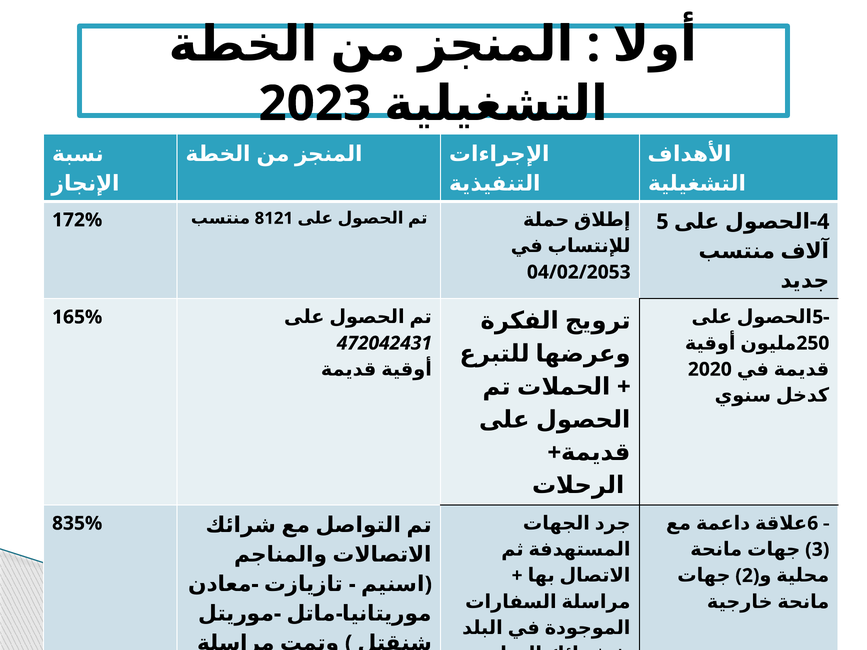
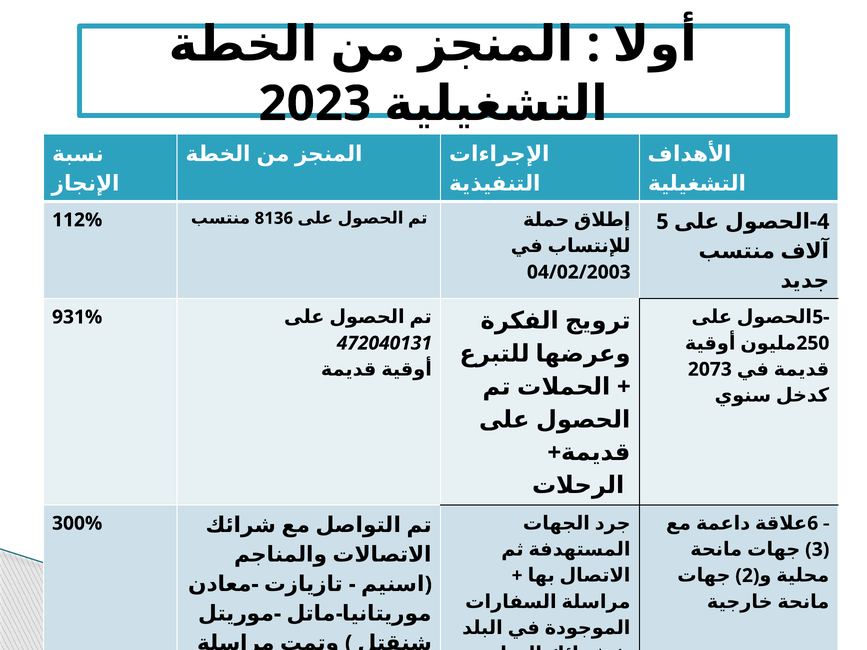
8121: 8121 -> 8136 (274, 218)
172%: 172% -> 112% (77, 220)
04/02/2053: 04/02/2053 -> 04/02/2003 (579, 272)
165%: 165% -> 931% (77, 317)
472042431: 472042431 -> 472040131 (384, 343)
2020: 2020 -> 2073 (710, 369)
835%: 835% -> 300% (77, 524)
